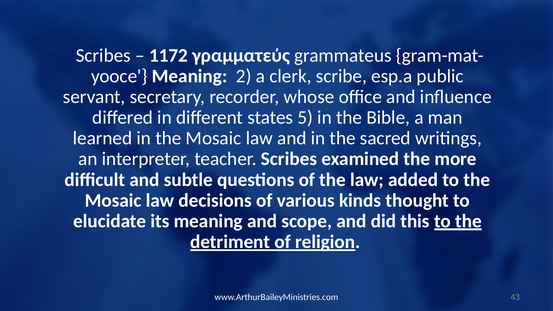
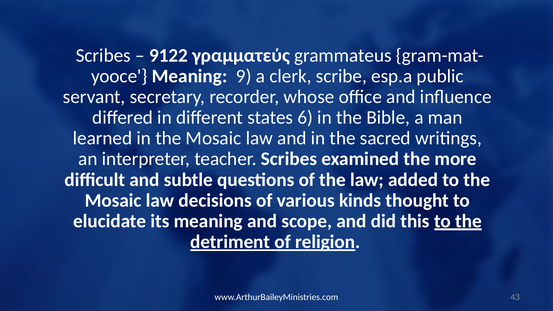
1172: 1172 -> 9122 (168, 55)
2: 2 -> 9 (244, 76)
5: 5 -> 6 (305, 118)
